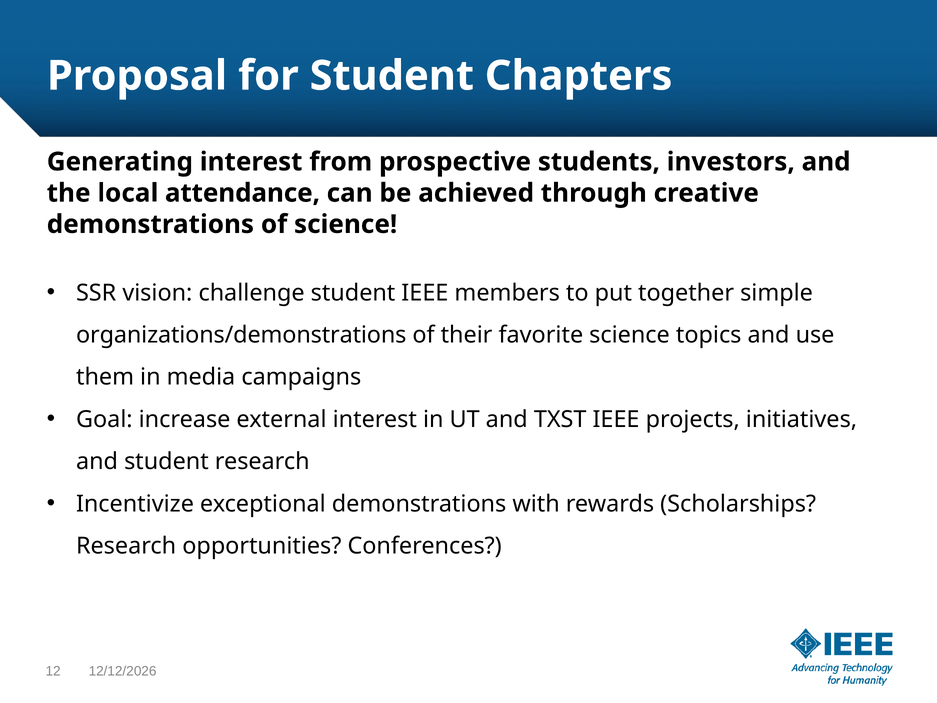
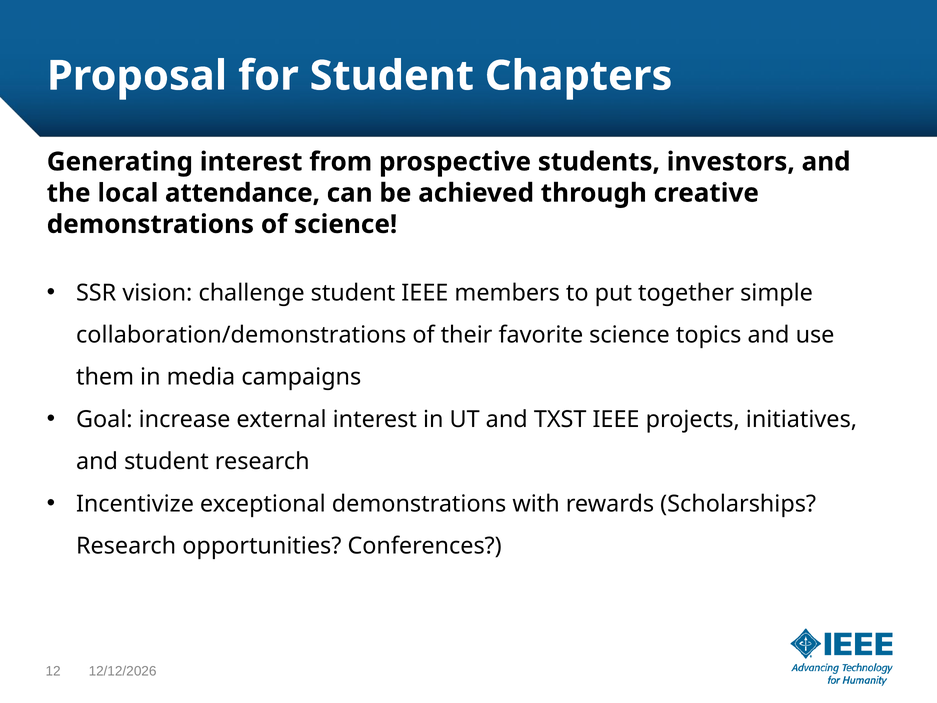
organizations/demonstrations: organizations/demonstrations -> collaboration/demonstrations (241, 335)
